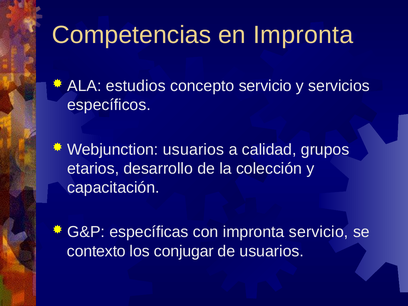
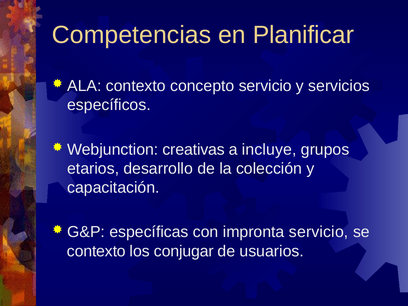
en Impronta: Impronta -> Planificar (303, 35)
ALA estudios: estudios -> contexto (136, 86)
Webjunction usuarios: usuarios -> creativas (194, 149)
calidad: calidad -> incluye (269, 149)
